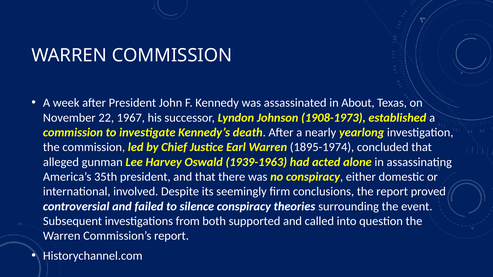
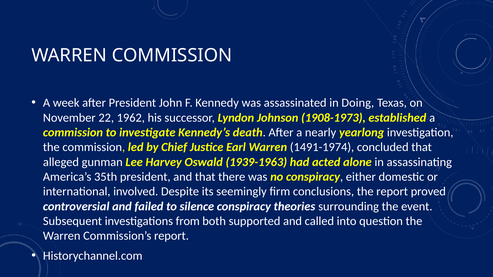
About: About -> Doing (358, 103)
1967: 1967 -> 1962 (131, 118)
1895-1974: 1895-1974 -> 1491-1974 (322, 147)
